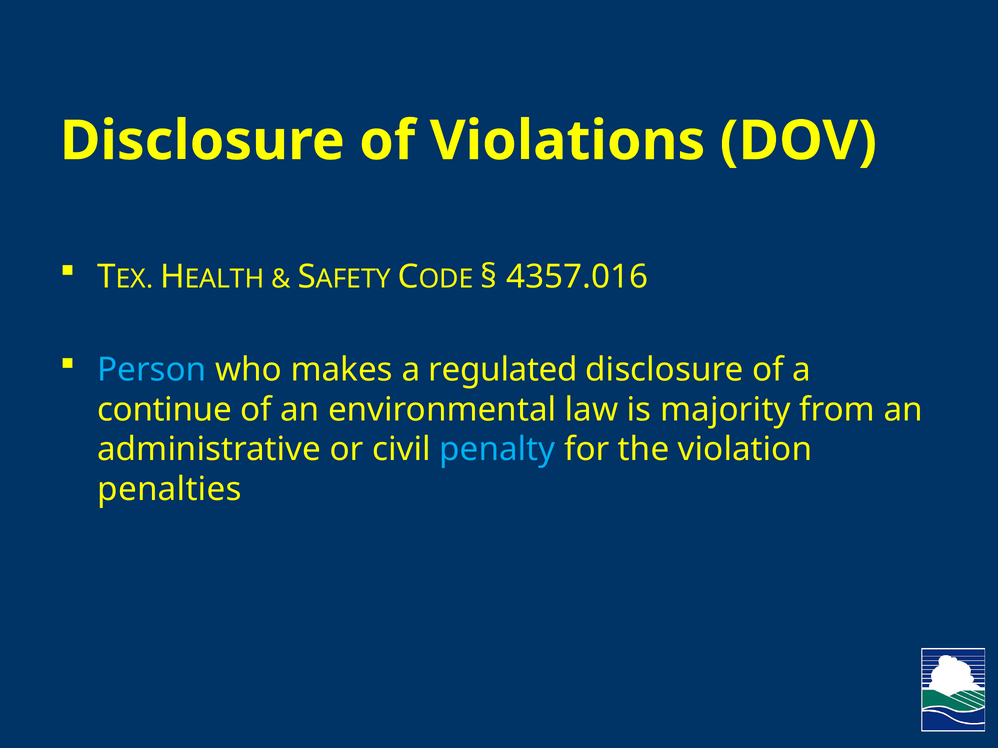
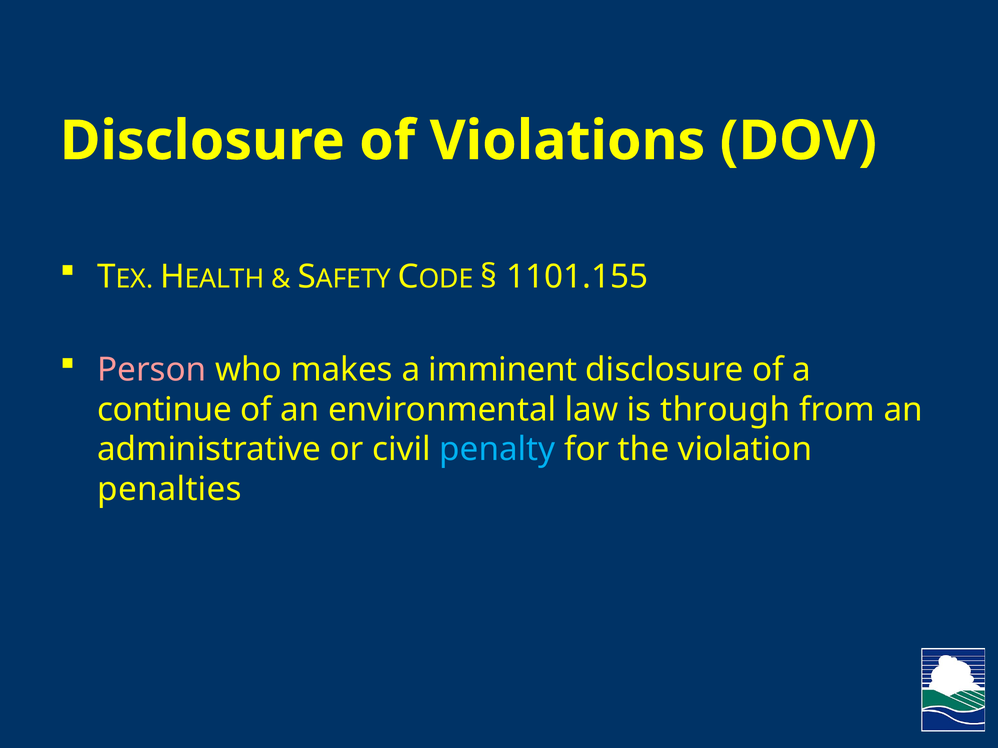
4357.016: 4357.016 -> 1101.155 (577, 277)
Person colour: light blue -> pink (152, 370)
regulated: regulated -> imminent (503, 370)
majority: majority -> through (725, 410)
